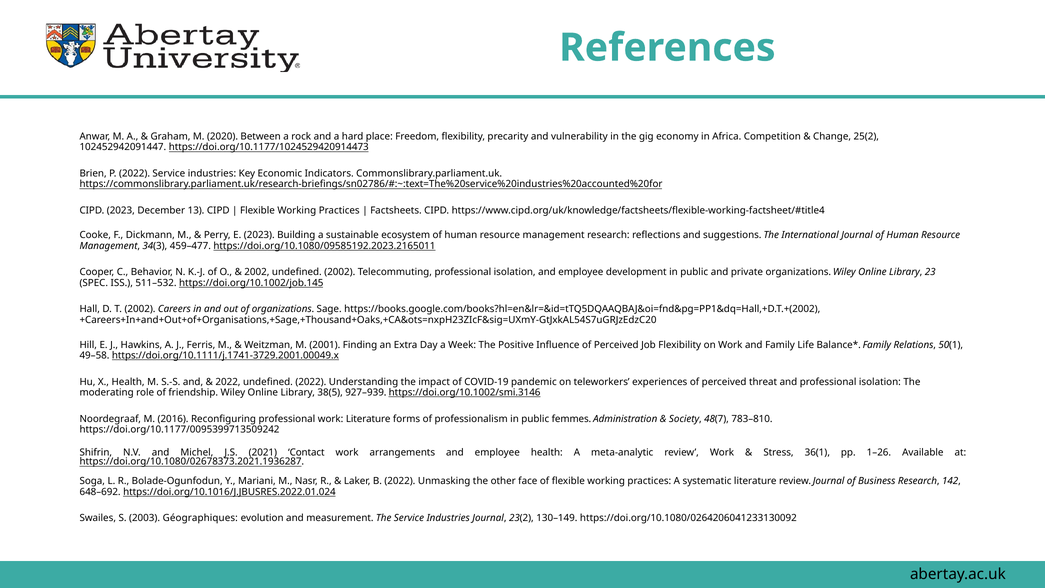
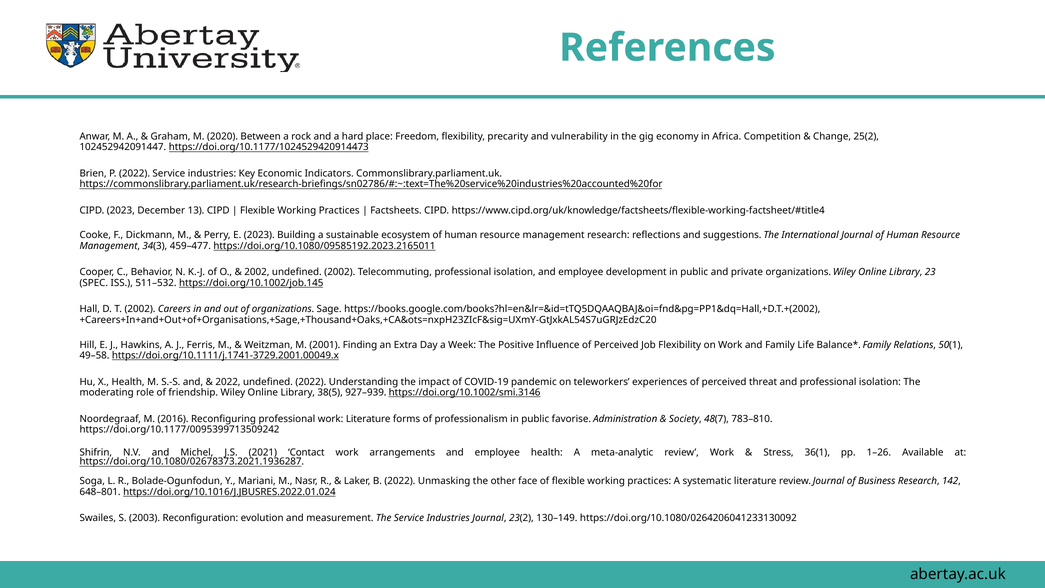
femmes: femmes -> favorise (571, 419)
648–692: 648–692 -> 648–801 (100, 492)
Géographiques: Géographiques -> Reconfiguration (200, 518)
